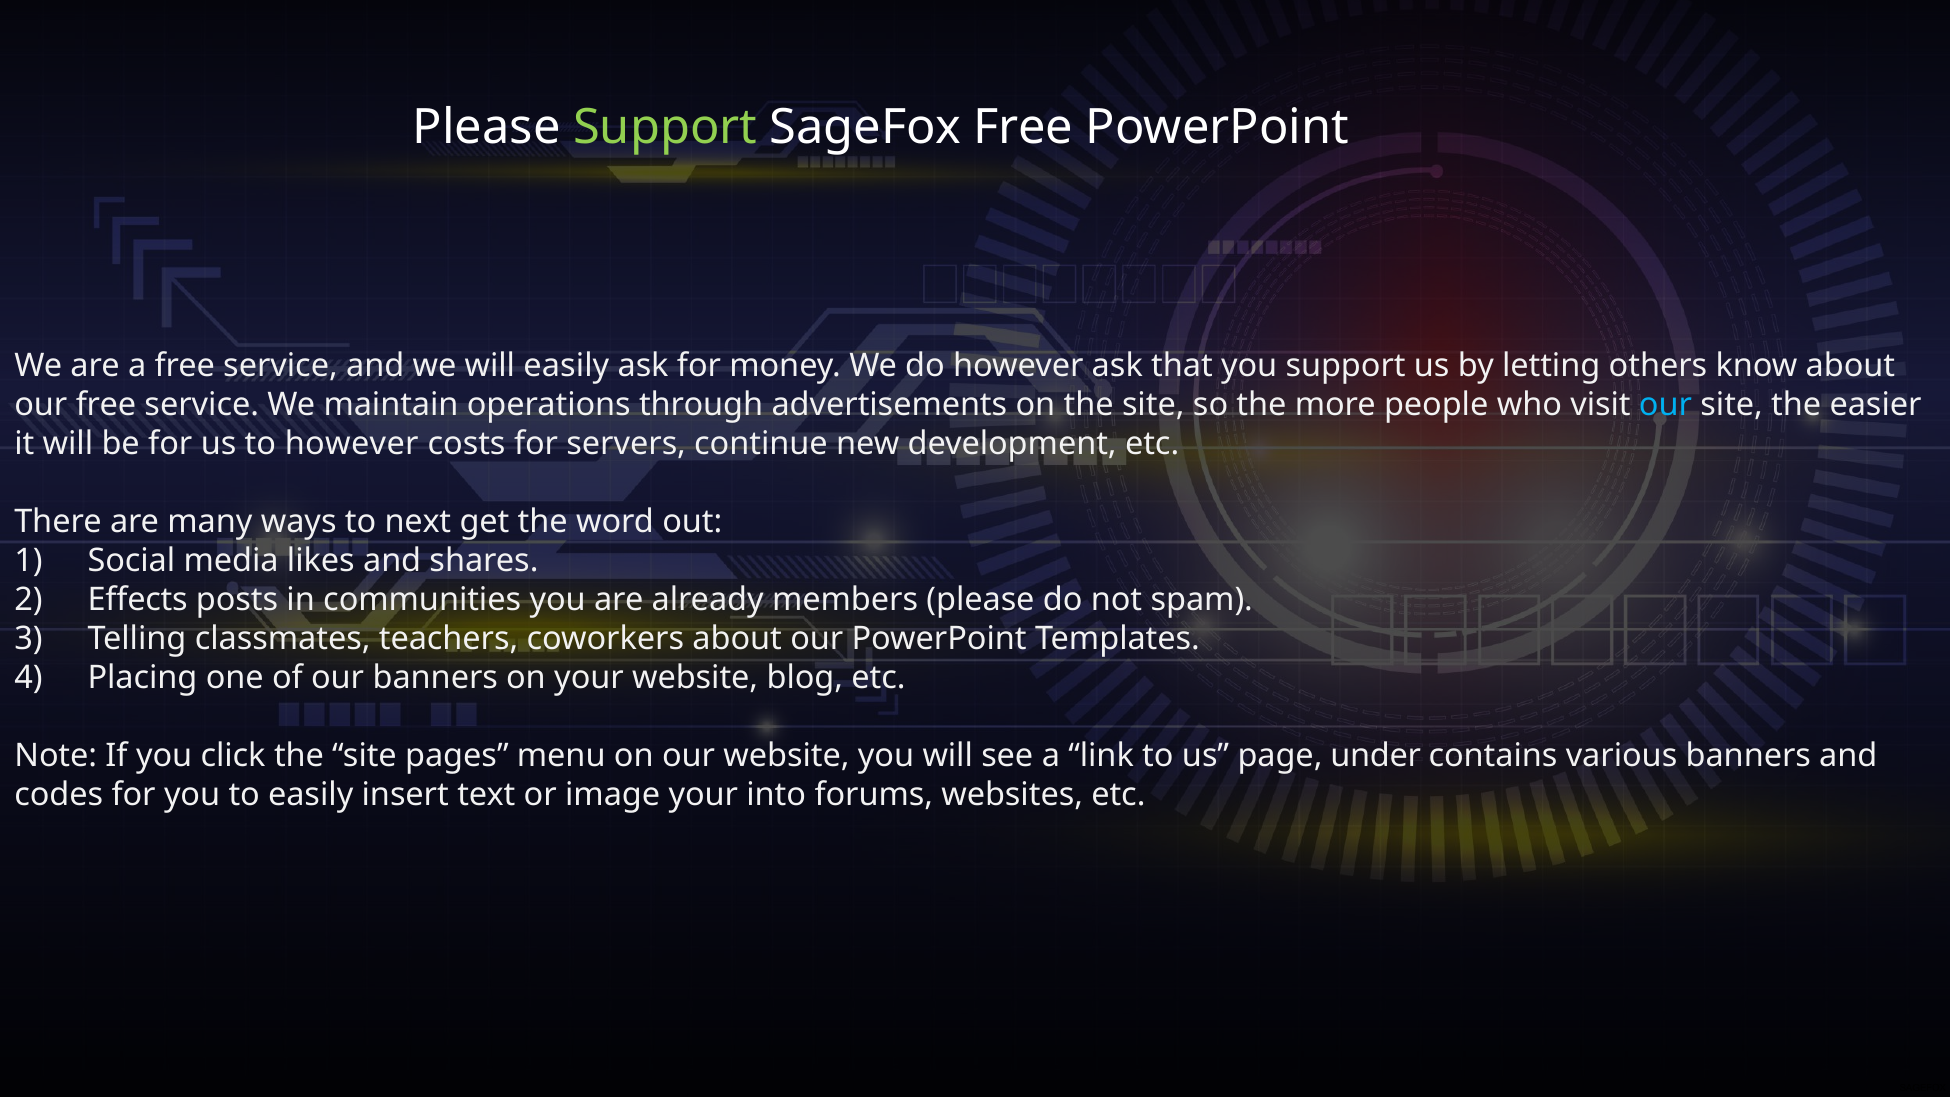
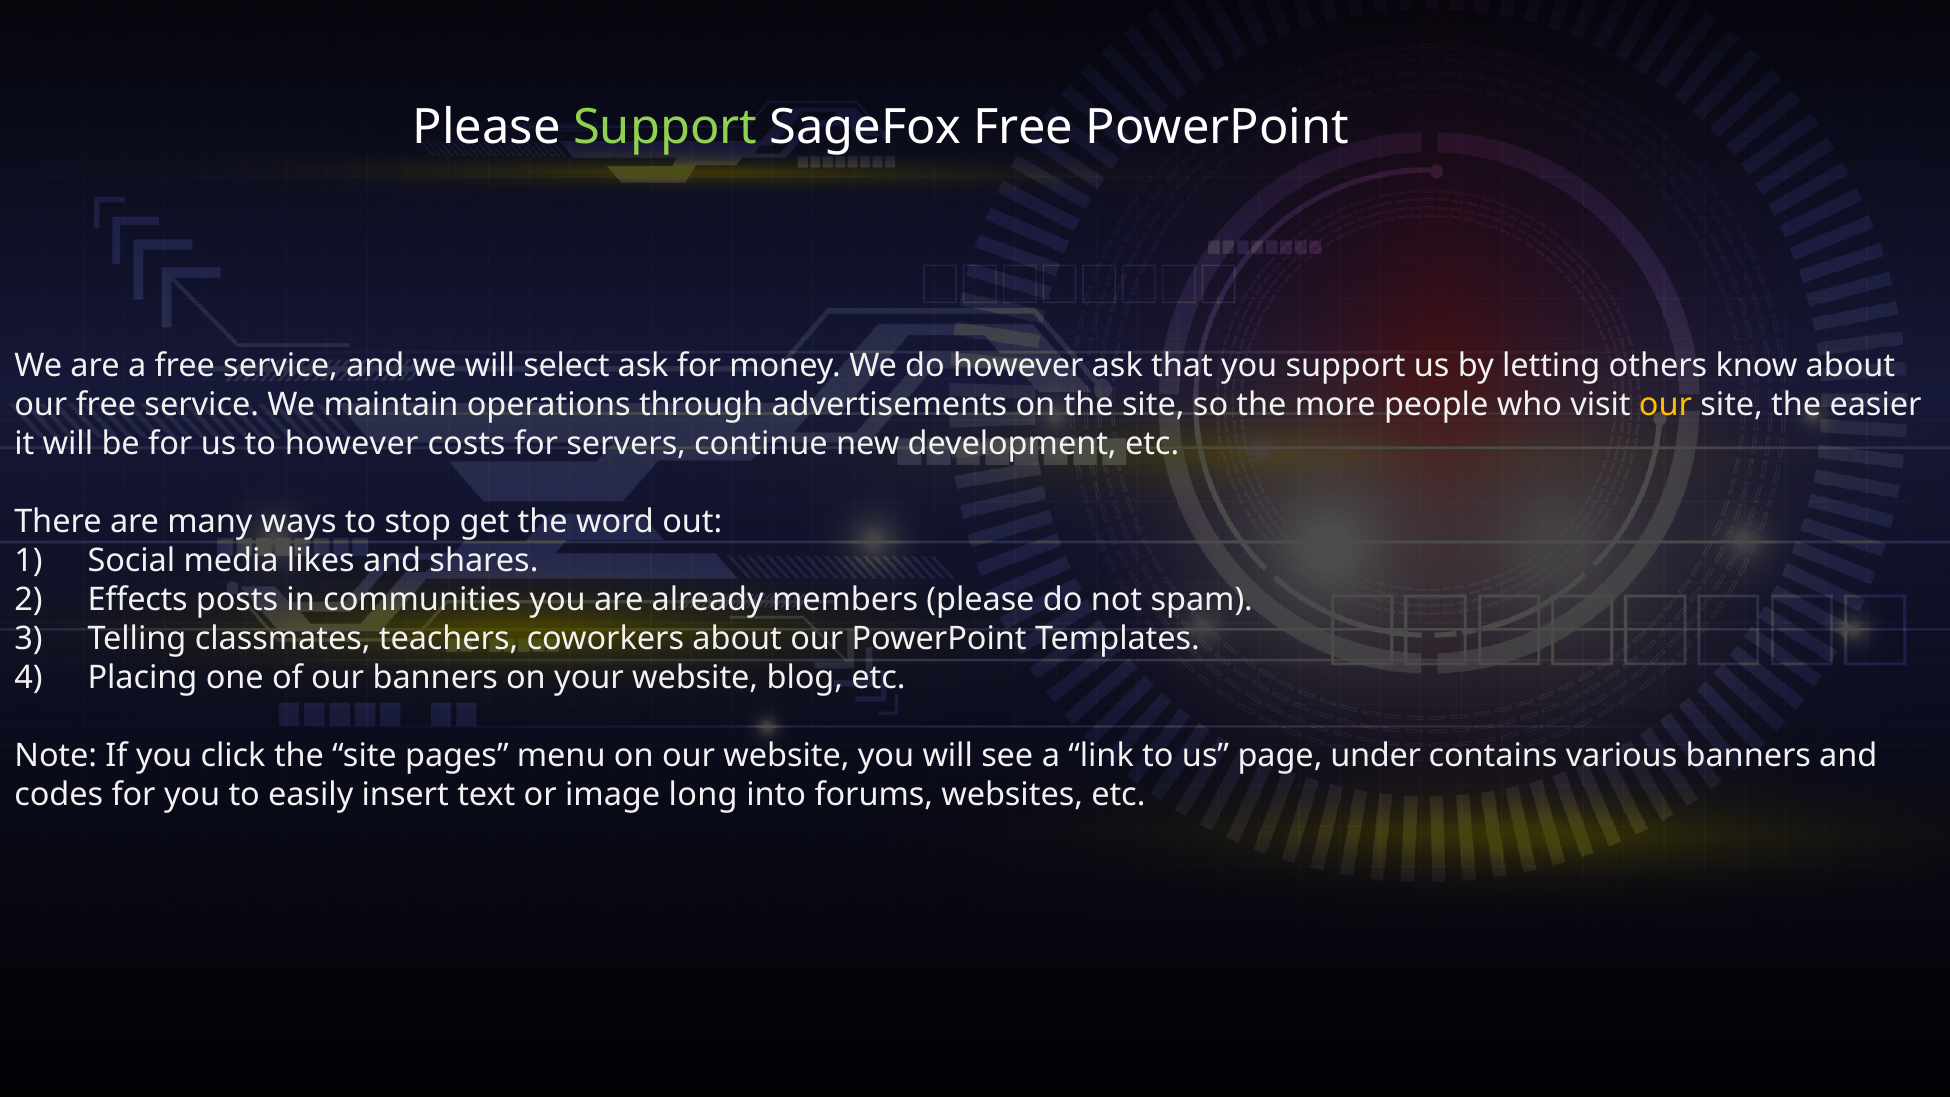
will easily: easily -> select (567, 366)
our colour: light blue -> yellow (1665, 404)
next: next -> stop (418, 521)
image your: your -> long (703, 794)
